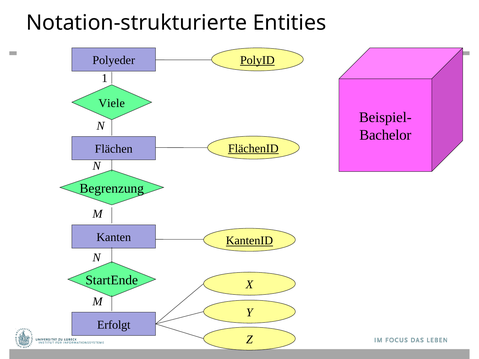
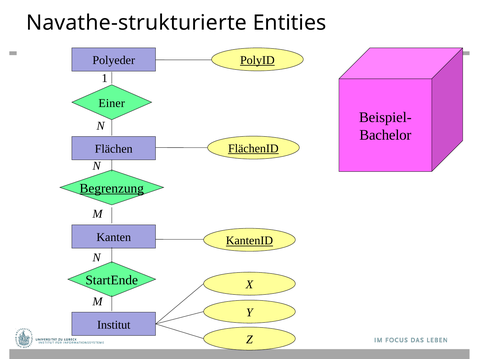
Notation-strukturierte: Notation-strukturierte -> Navathe-strukturierte (137, 23)
Viele: Viele -> Einer (112, 103)
Begrenzung underline: none -> present (112, 188)
Erfolgt: Erfolgt -> Institut (114, 325)
